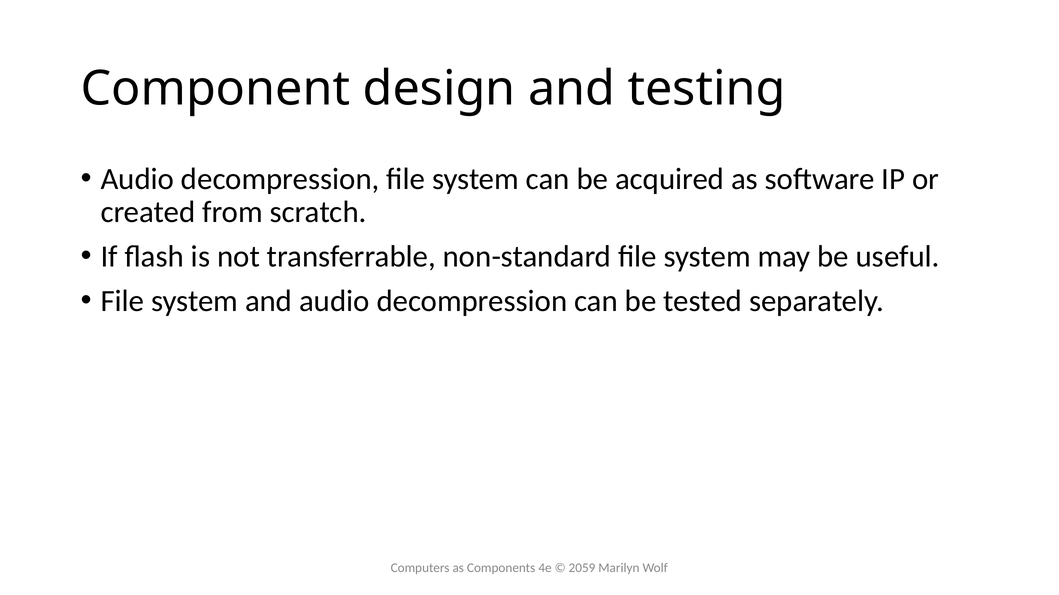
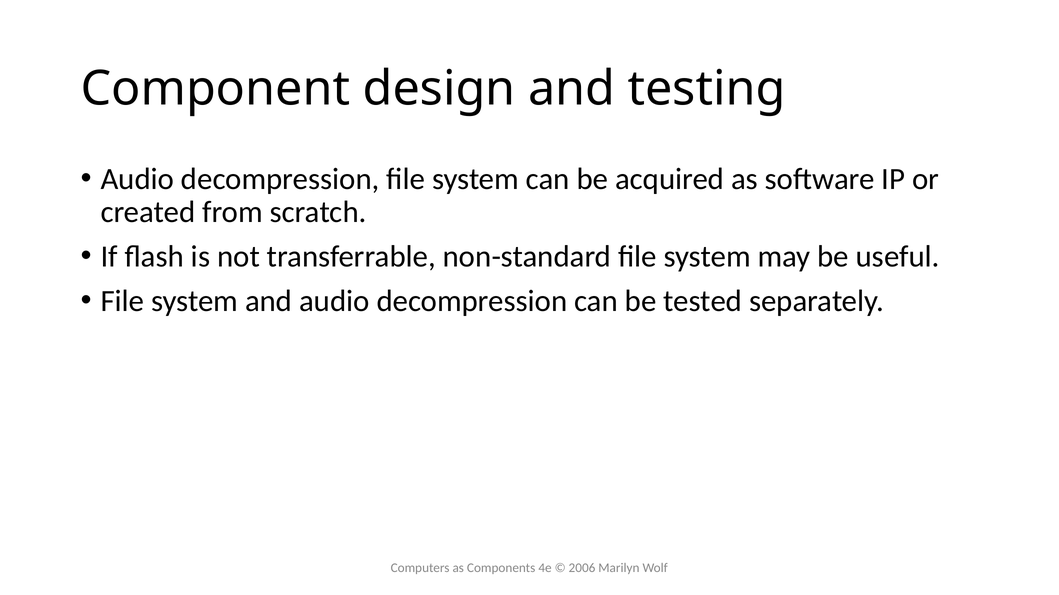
2059: 2059 -> 2006 (582, 569)
